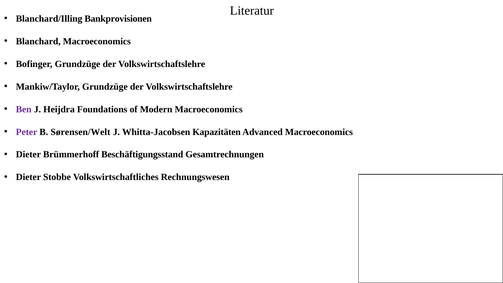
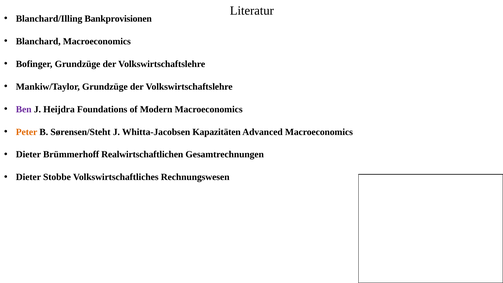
Peter colour: purple -> orange (27, 132)
Sørensen/Welt: Sørensen/Welt -> Sørensen/Steht (81, 132)
Beschäftigungsstand: Beschäftigungsstand -> Realwirtschaftlichen (142, 155)
